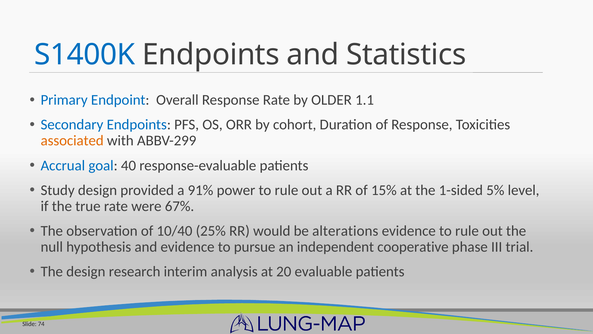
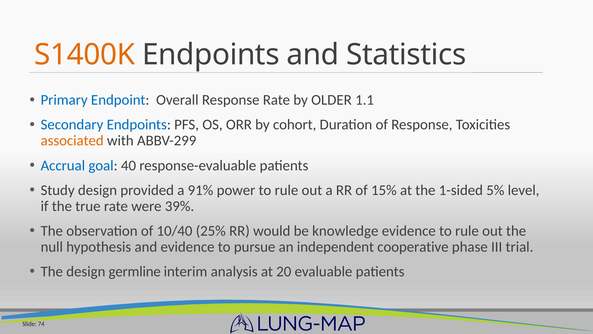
S1400K colour: blue -> orange (85, 55)
67%: 67% -> 39% (180, 206)
alterations: alterations -> knowledge (345, 231)
research: research -> germline (135, 271)
